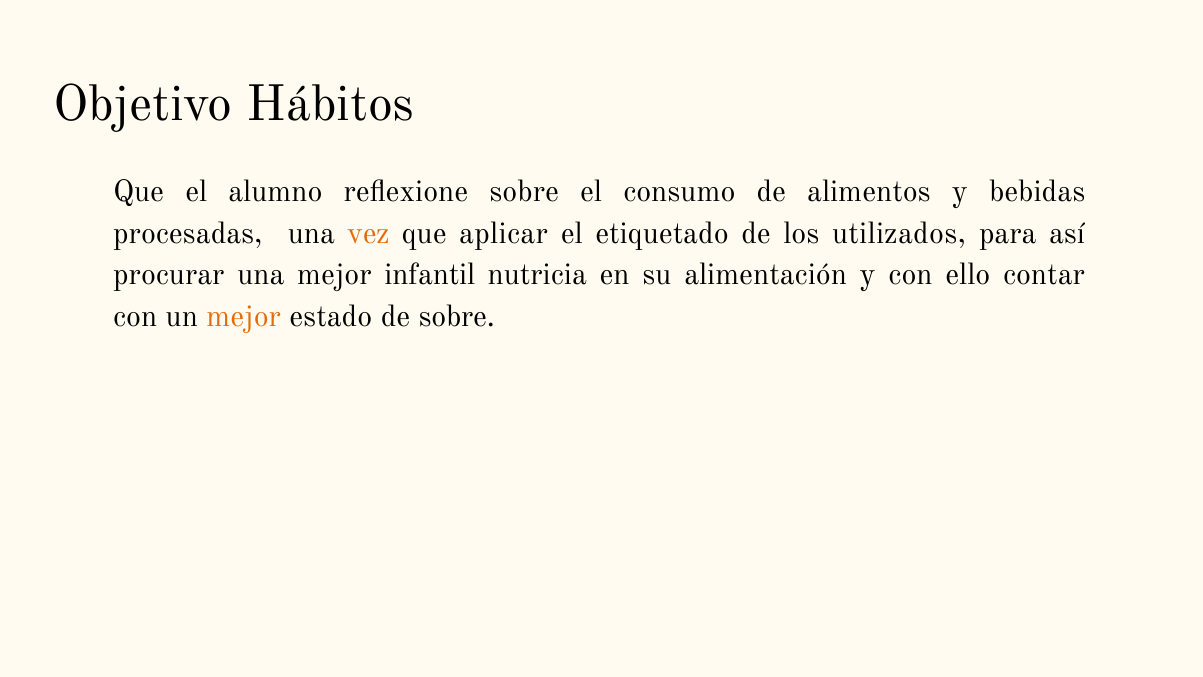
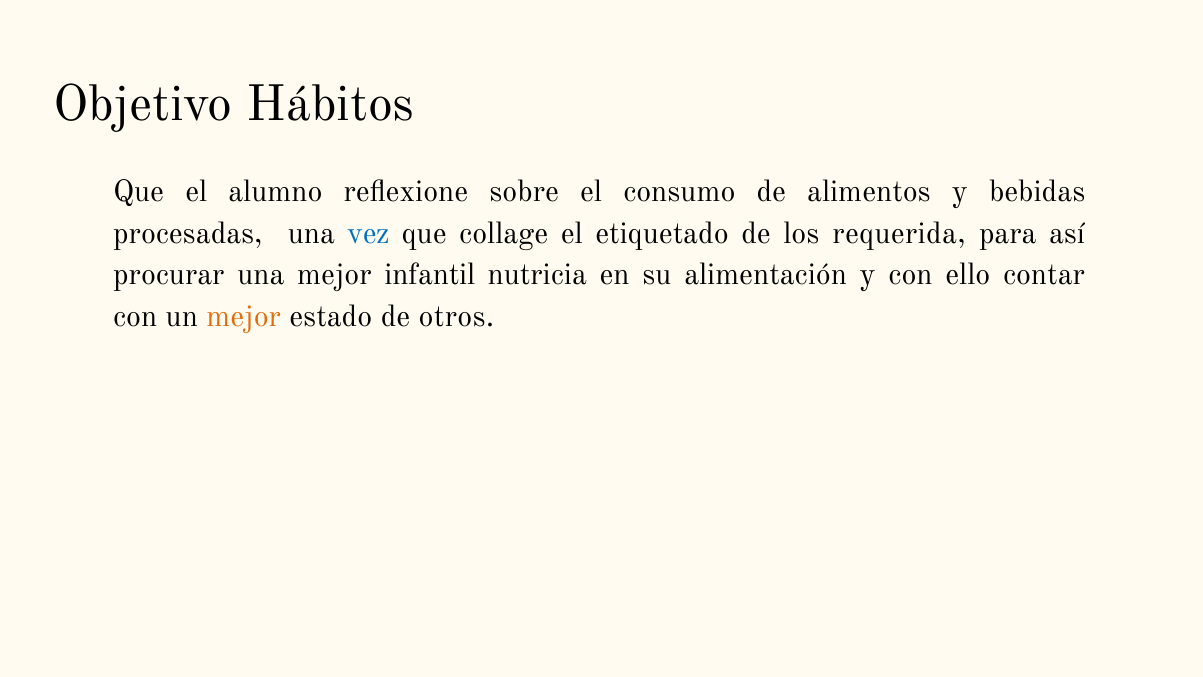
vez colour: orange -> blue (368, 233)
aplicar: aplicar -> collage (504, 233)
utilizados: utilizados -> requerida (899, 233)
de sobre: sobre -> otros (457, 316)
